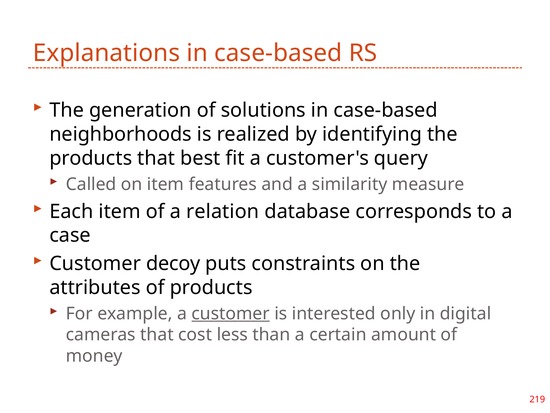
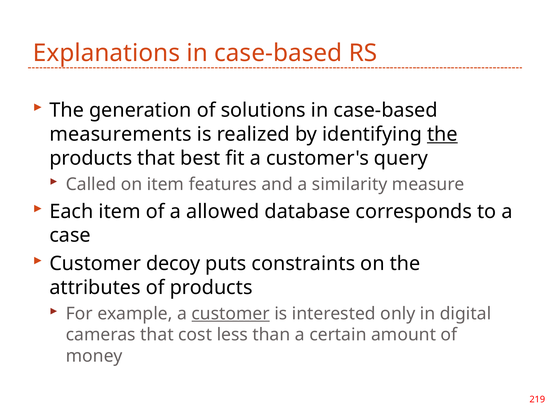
neighborhoods: neighborhoods -> measurements (120, 134)
the underline: none -> present (442, 134)
relation: relation -> allowed (223, 211)
